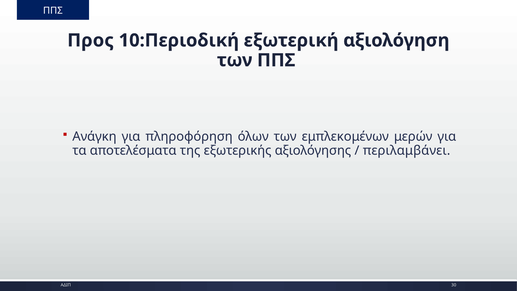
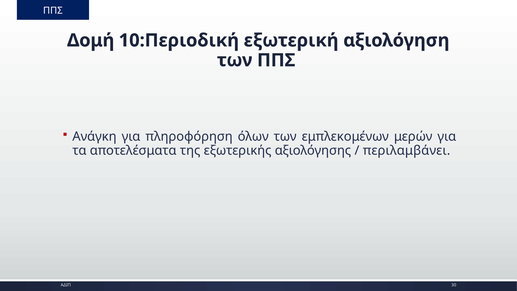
Προς: Προς -> Δομή (91, 40)
